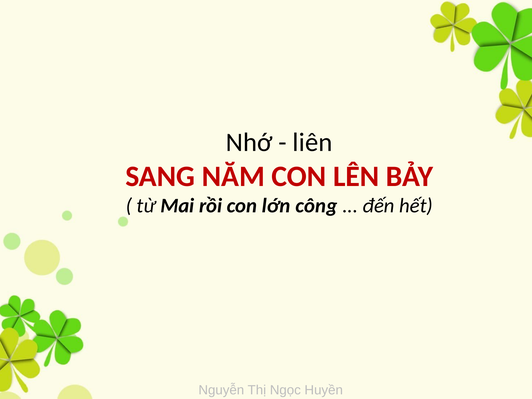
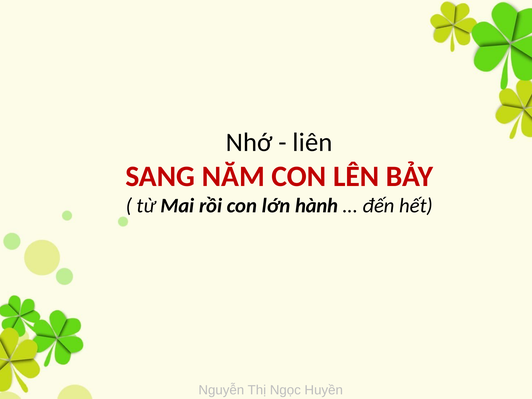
công: công -> hành (317, 206)
